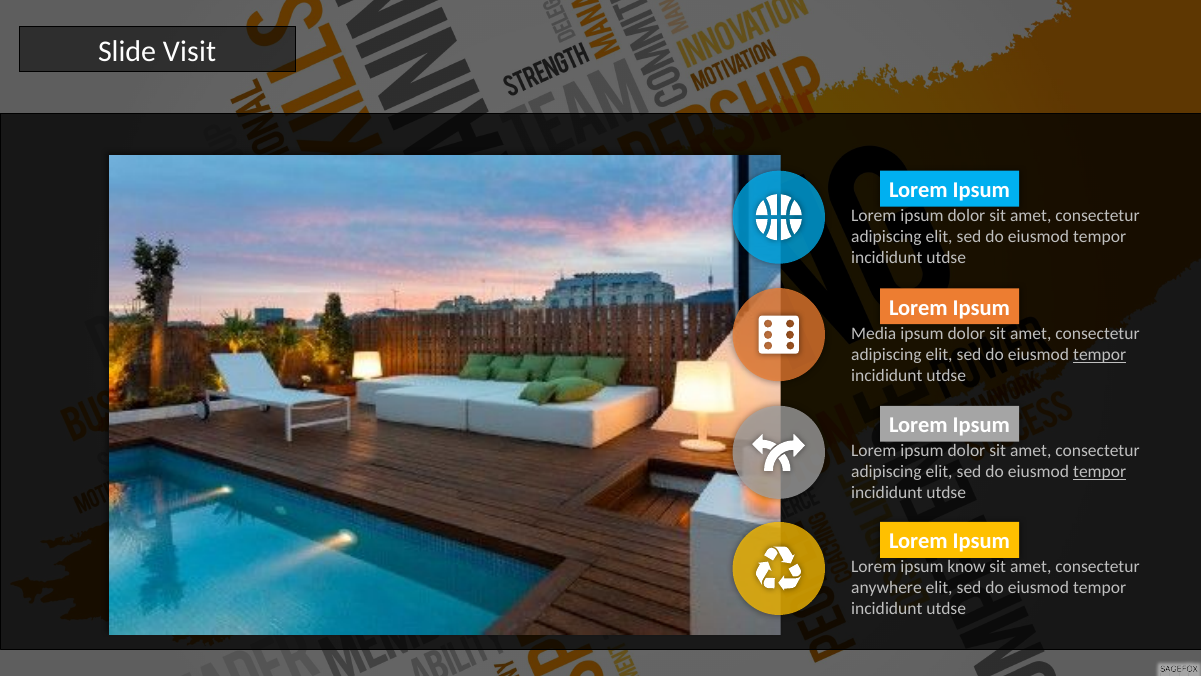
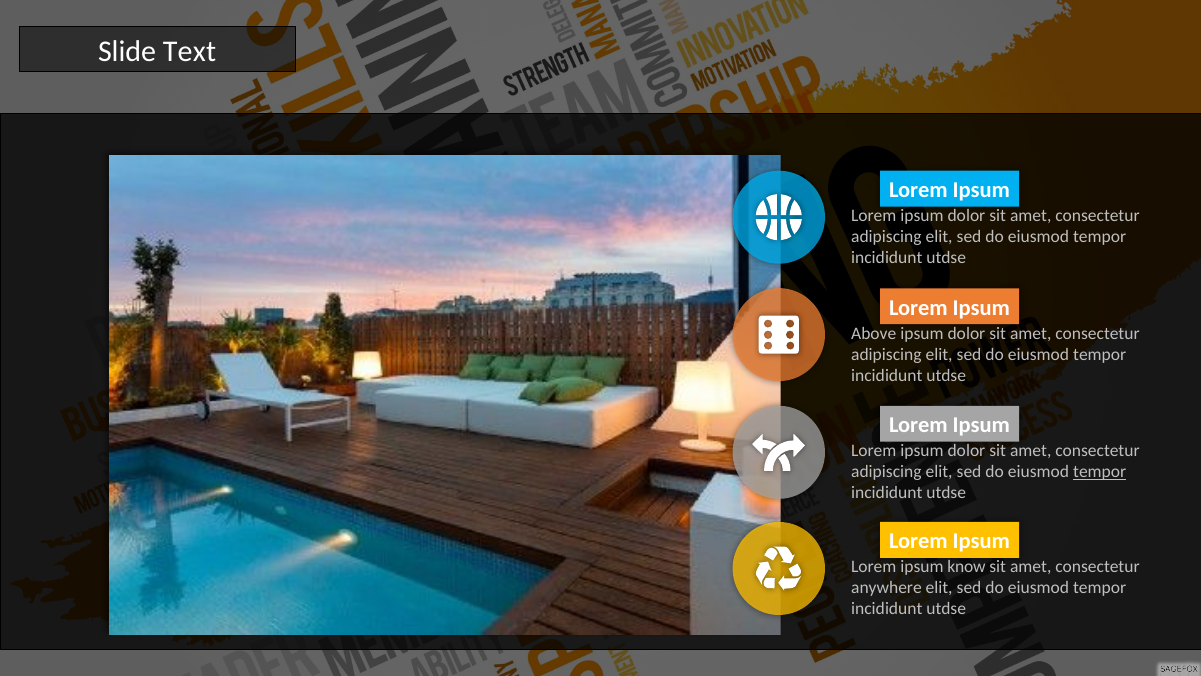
Visit: Visit -> Text (189, 51)
Media: Media -> Above (874, 333)
tempor underline: present -> none (1100, 354)
